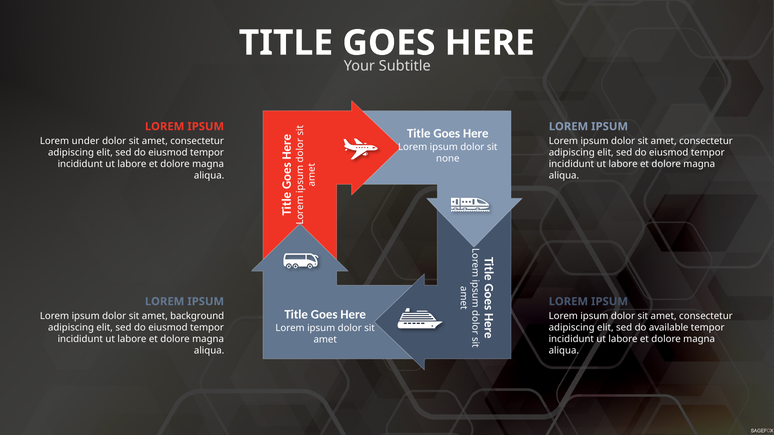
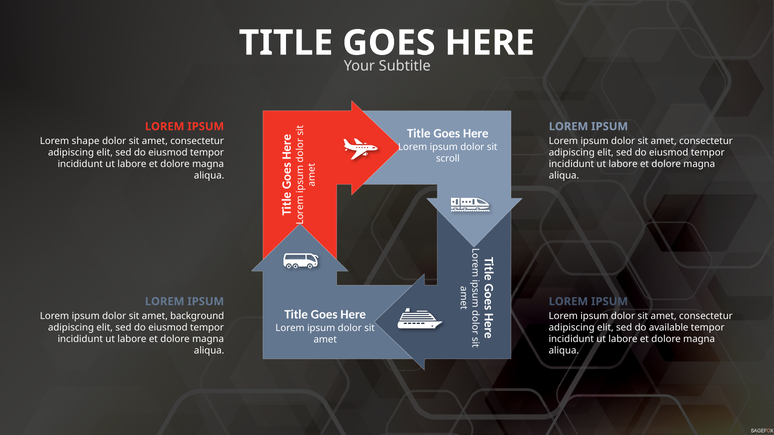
under: under -> shape (86, 141)
none: none -> scroll (448, 159)
